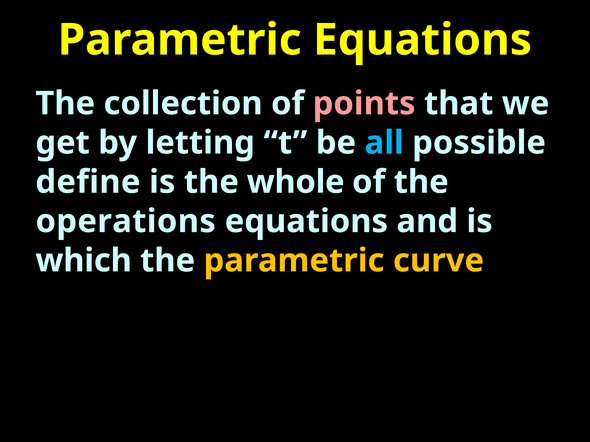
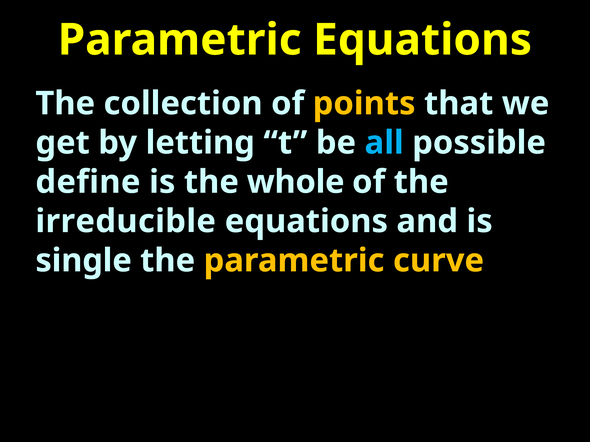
points colour: pink -> yellow (364, 104)
operations: operations -> irreducible (126, 222)
which: which -> single (84, 261)
